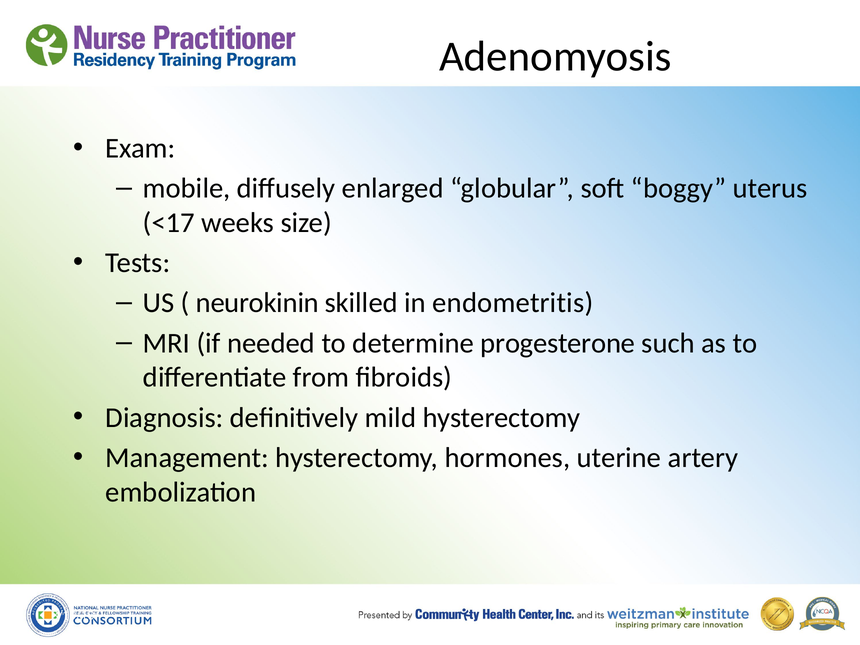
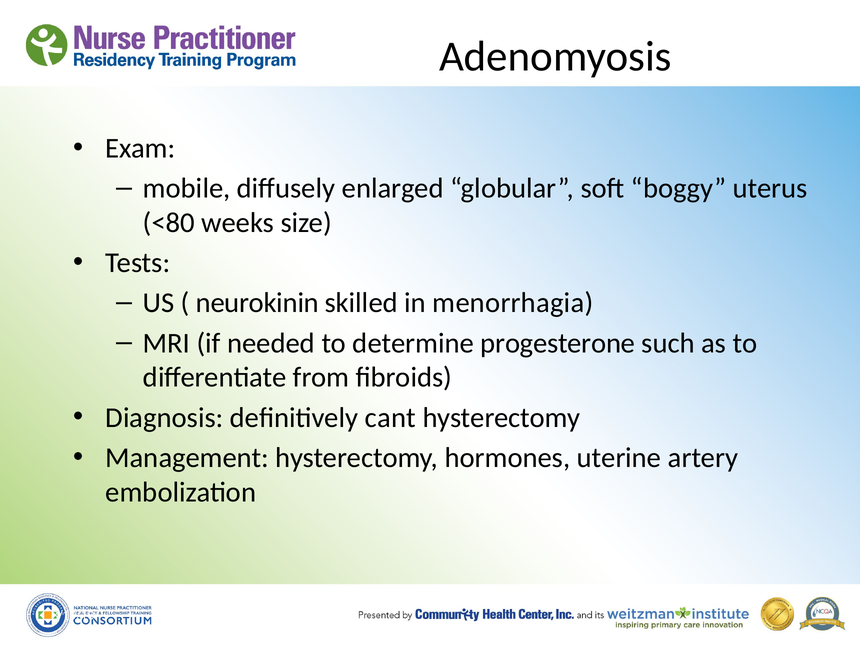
<17: <17 -> <80 (169, 223)
endometritis: endometritis -> menorrhagia (513, 303)
mild: mild -> cant (390, 418)
